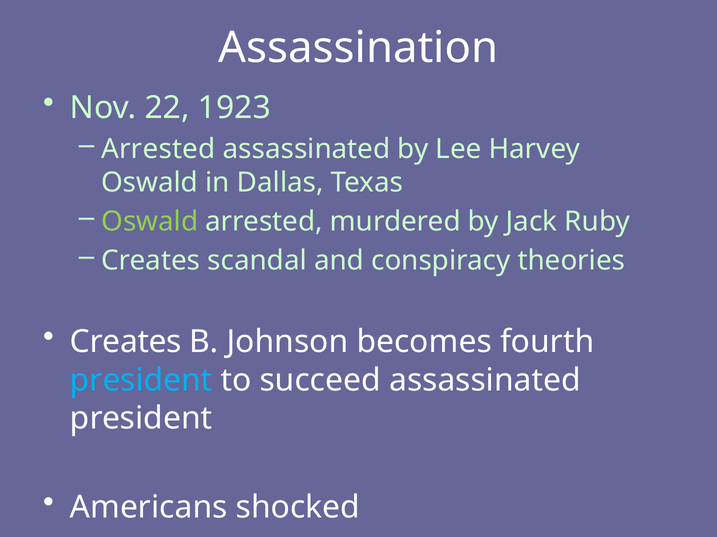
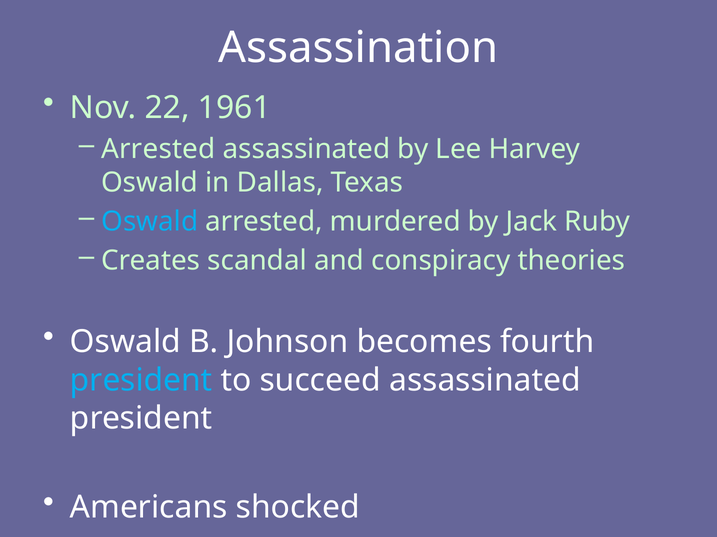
1923: 1923 -> 1961 (234, 108)
Oswald colour: light green -> light blue (150, 222)
Creates: Creates -> Oswald (125, 342)
